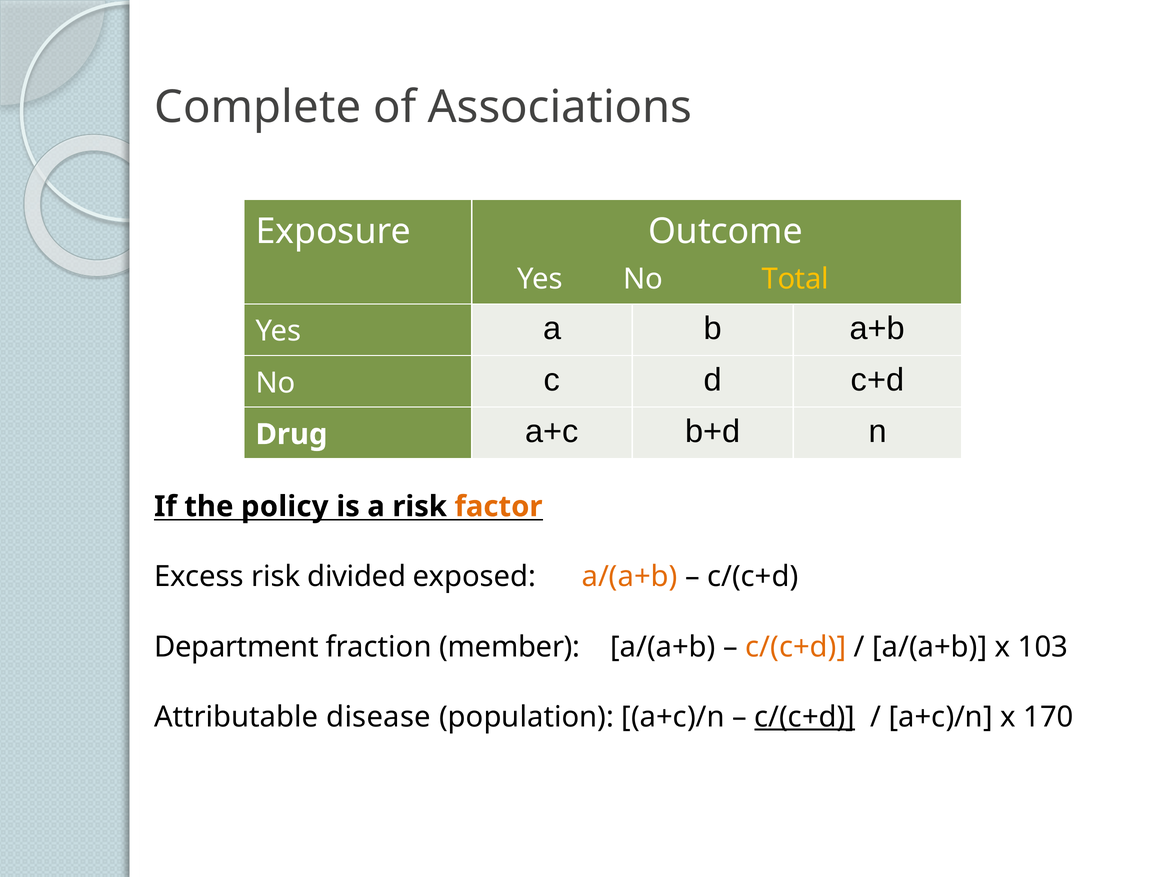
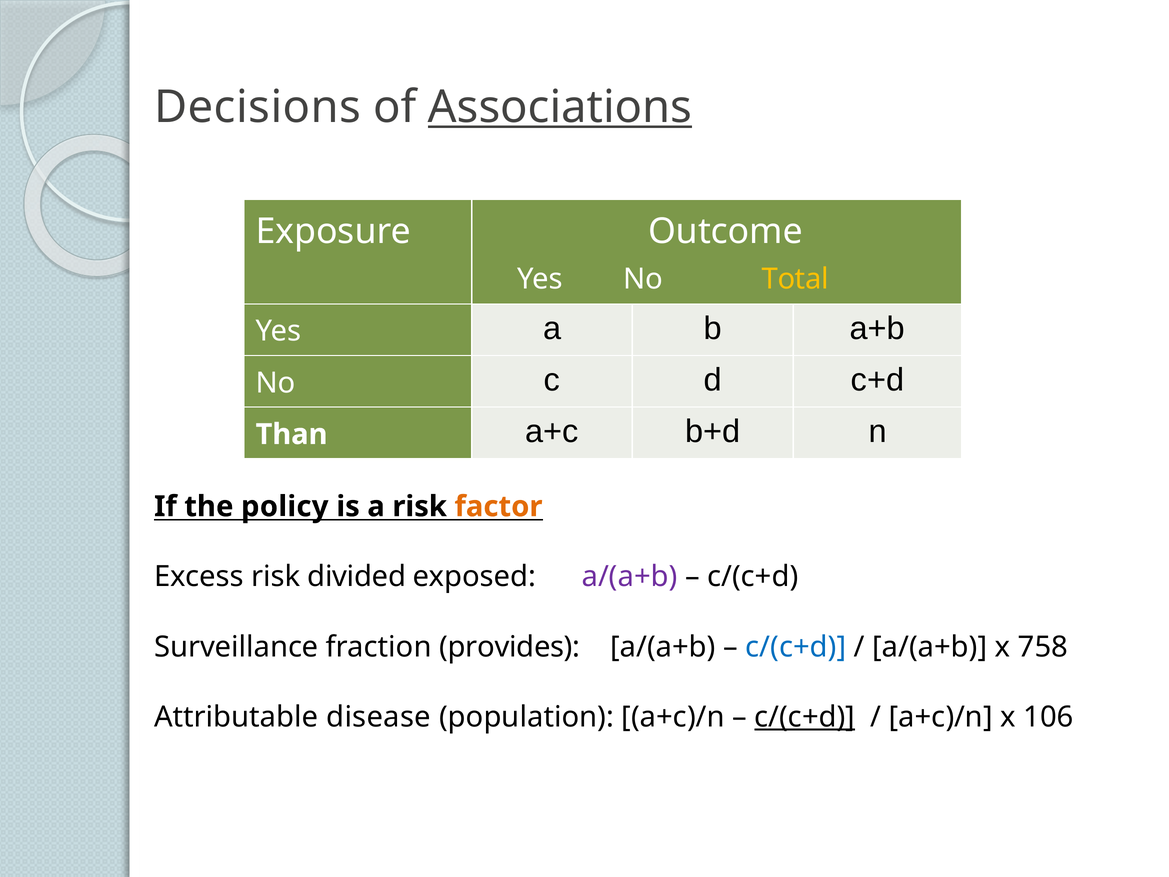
Complete: Complete -> Decisions (258, 107)
Associations underline: none -> present (560, 107)
Drug: Drug -> Than (292, 434)
a/(a+b colour: orange -> purple (630, 577)
Department: Department -> Surveillance (236, 647)
member: member -> provides (510, 647)
c/(c+d colour: orange -> blue (796, 647)
103: 103 -> 758 (1043, 647)
170: 170 -> 106 (1048, 717)
